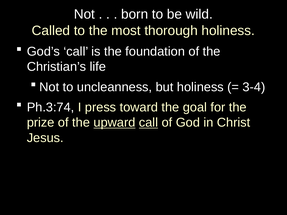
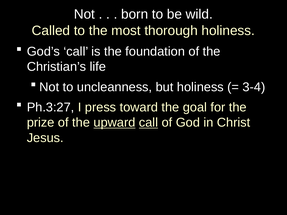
Ph.3:74: Ph.3:74 -> Ph.3:27 (51, 107)
